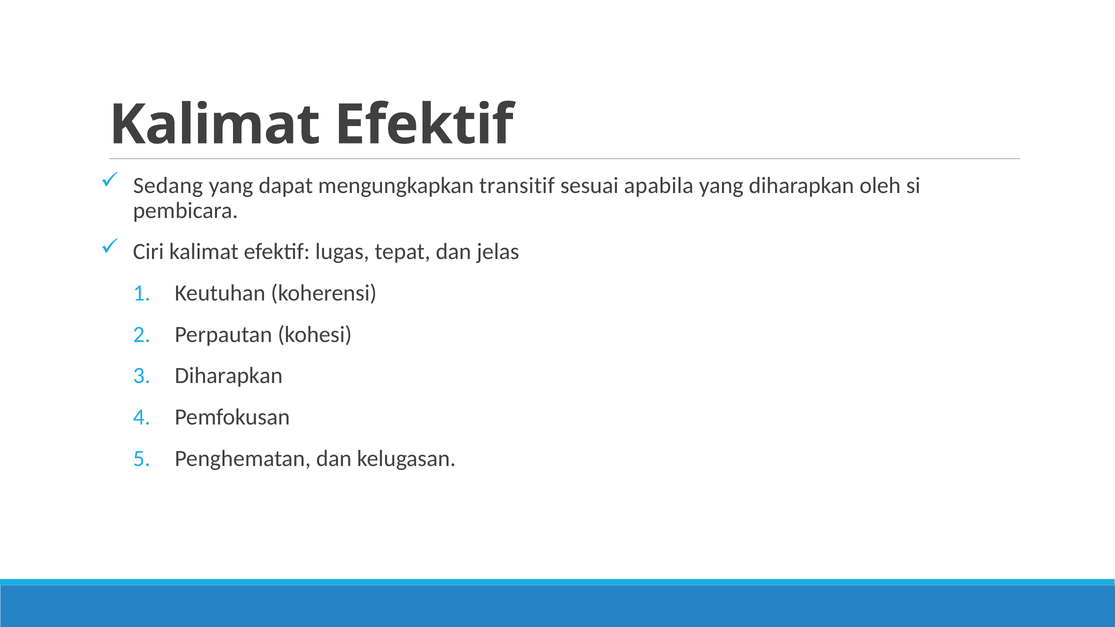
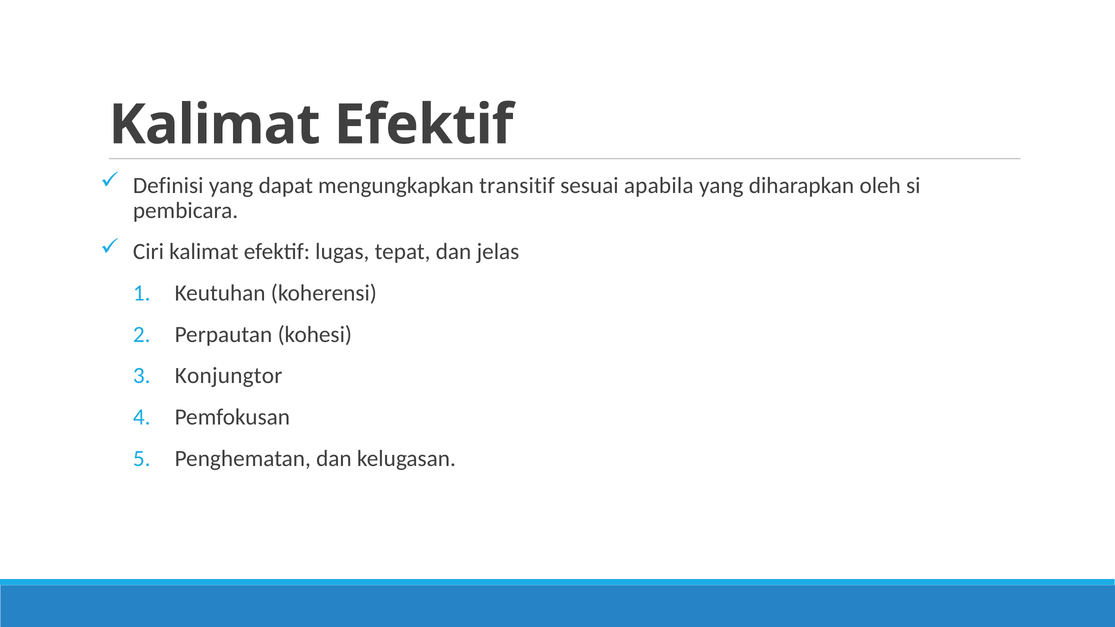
Sedang: Sedang -> Definisi (168, 185)
Diharapkan: Diharapkan -> Konjungtor (229, 376)
